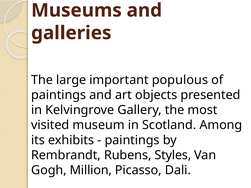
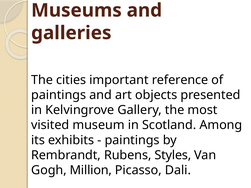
large: large -> cities (71, 80)
populous: populous -> reference (180, 80)
